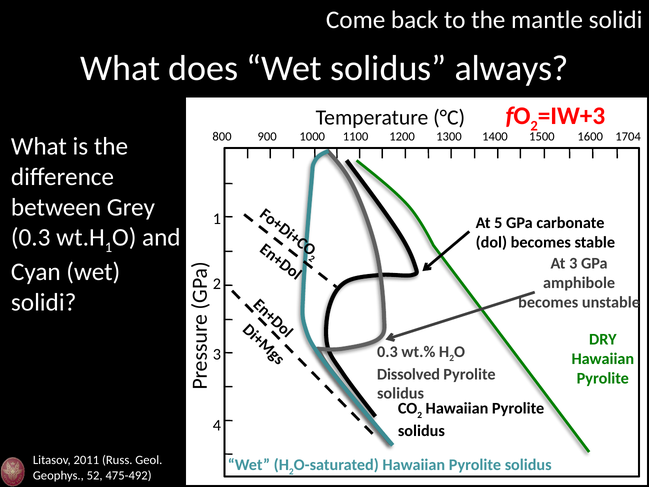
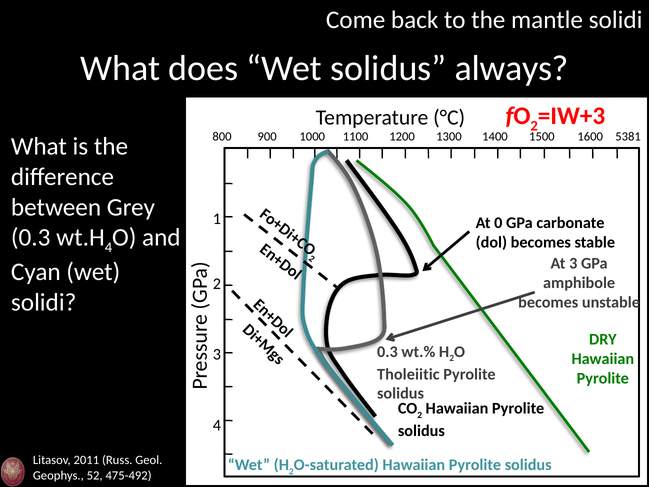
1704: 1704 -> 5381 (628, 136)
5: 5 -> 0 (498, 223)
1: 1 -> 4 (108, 247)
Dissolved: Dissolved -> Tholeiitic (408, 374)
